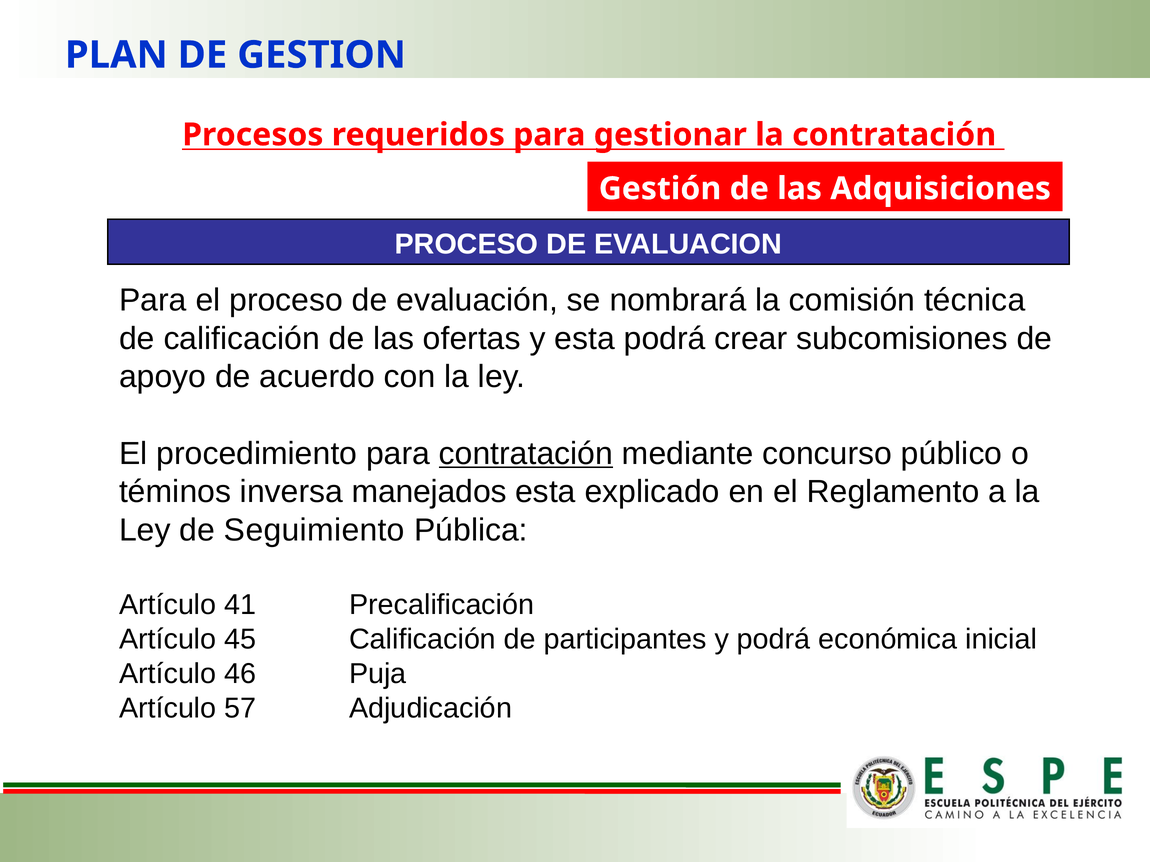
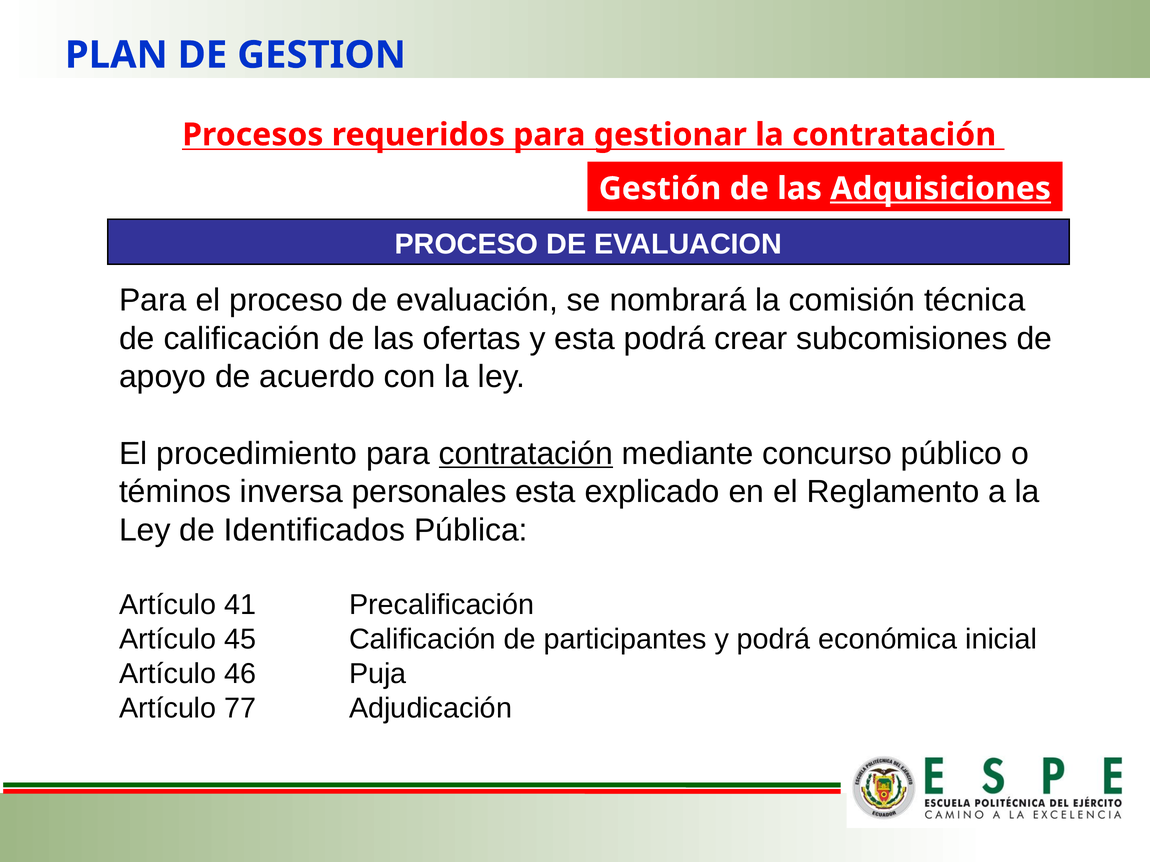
Adquisiciones underline: none -> present (941, 189)
manejados: manejados -> personales (429, 492)
Seguimiento: Seguimiento -> Identificados (314, 530)
57: 57 -> 77 (240, 708)
